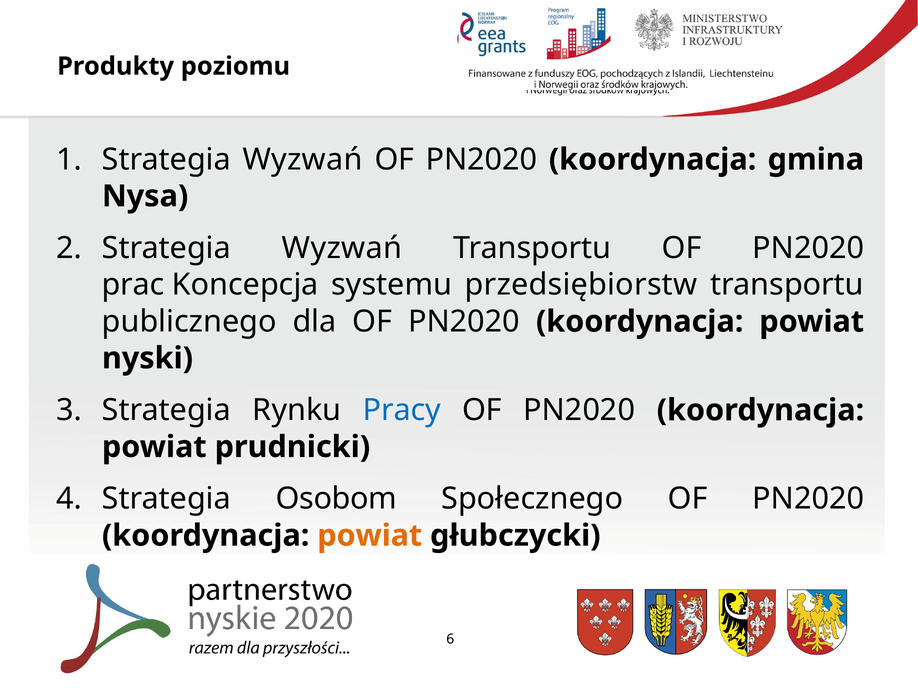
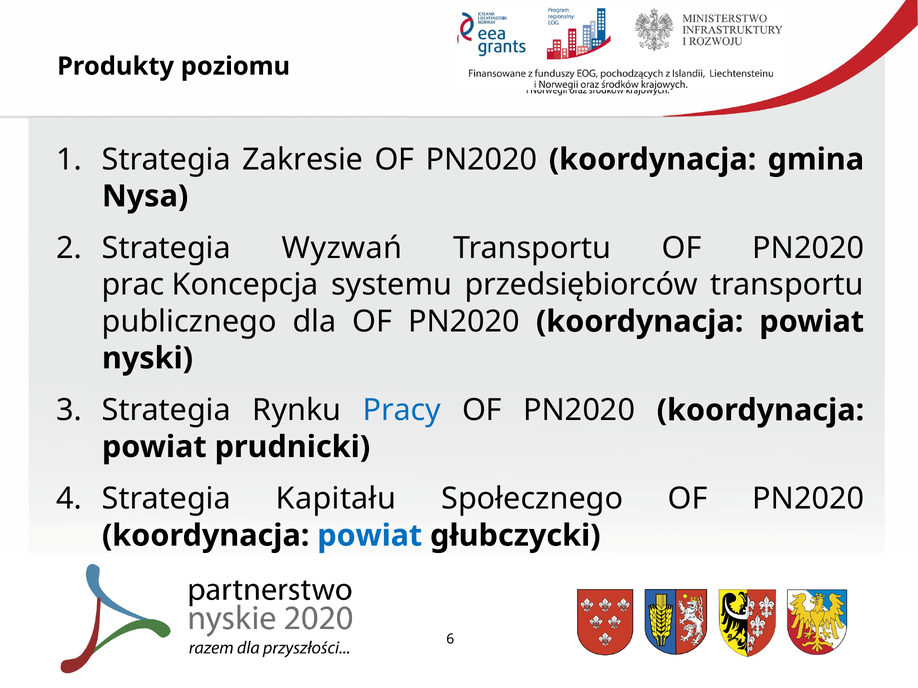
Wyzwań: Wyzwań -> Zakresie (303, 160)
przedsiębiorstw: przedsiębiorstw -> przedsiębiorców (581, 285)
Osobom: Osobom -> Kapitału (336, 499)
powiat colour: orange -> blue (370, 536)
